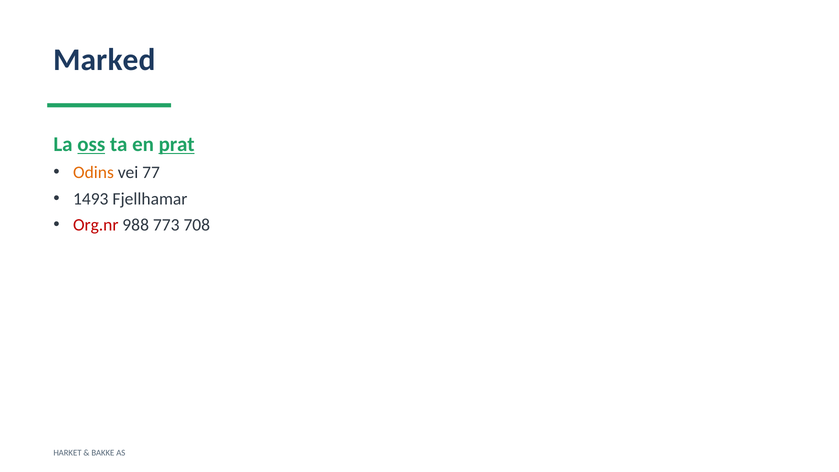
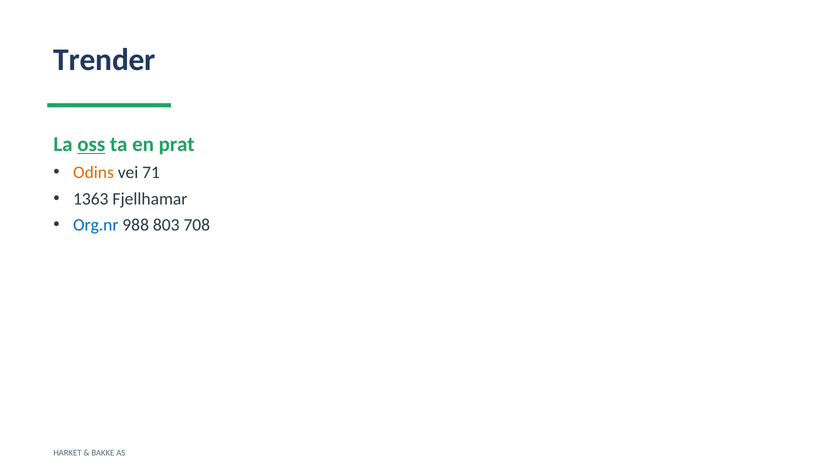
Marked: Marked -> Trender (105, 60)
prat underline: present -> none (177, 144)
77: 77 -> 71 (151, 173)
1493: 1493 -> 1363 (91, 199)
Org.nr colour: red -> blue (96, 225)
773: 773 -> 803 (166, 225)
